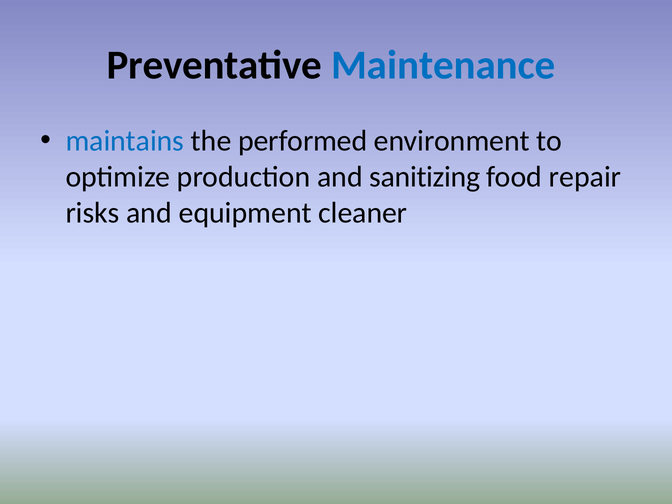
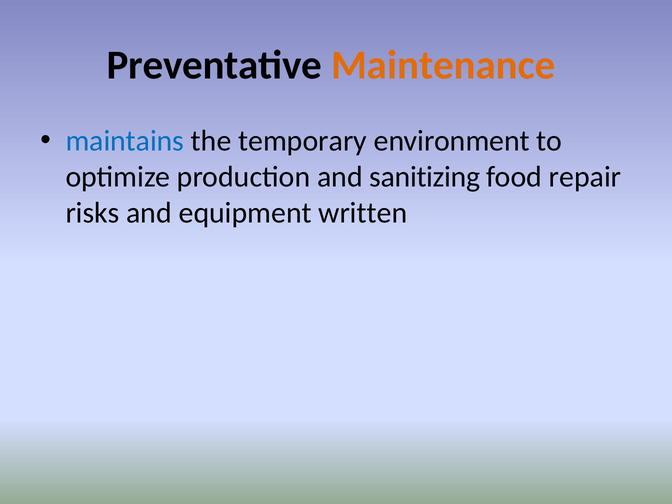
Maintenance colour: blue -> orange (443, 65)
performed: performed -> temporary (303, 141)
cleaner: cleaner -> written (363, 213)
